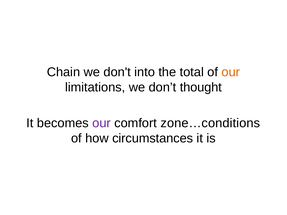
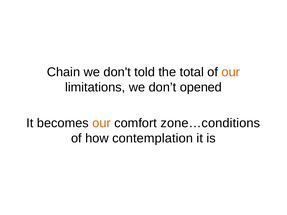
into: into -> told (145, 72)
thought: thought -> opened (201, 87)
our colour: purple -> orange (102, 123)
circumstances: circumstances -> contemplation (153, 139)
